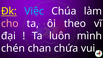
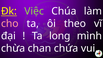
Việc colour: light blue -> light green (34, 11)
luôn: luôn -> long (60, 36)
chén: chén -> chừa (13, 48)
